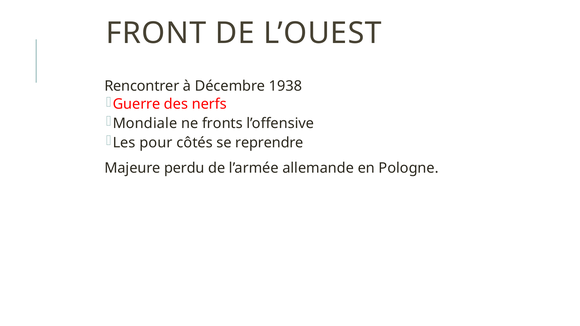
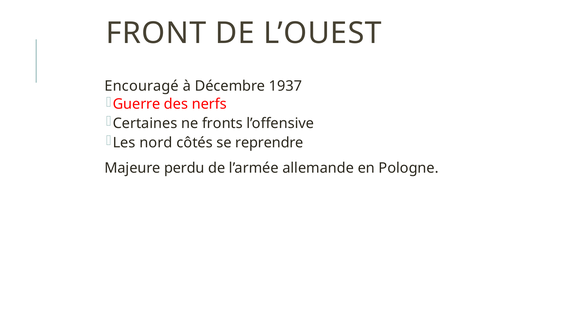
Rencontrer: Rencontrer -> Encouragé (142, 86)
1938: 1938 -> 1937 (285, 86)
Mondiale: Mondiale -> Certaines (145, 123)
pour: pour -> nord (156, 143)
